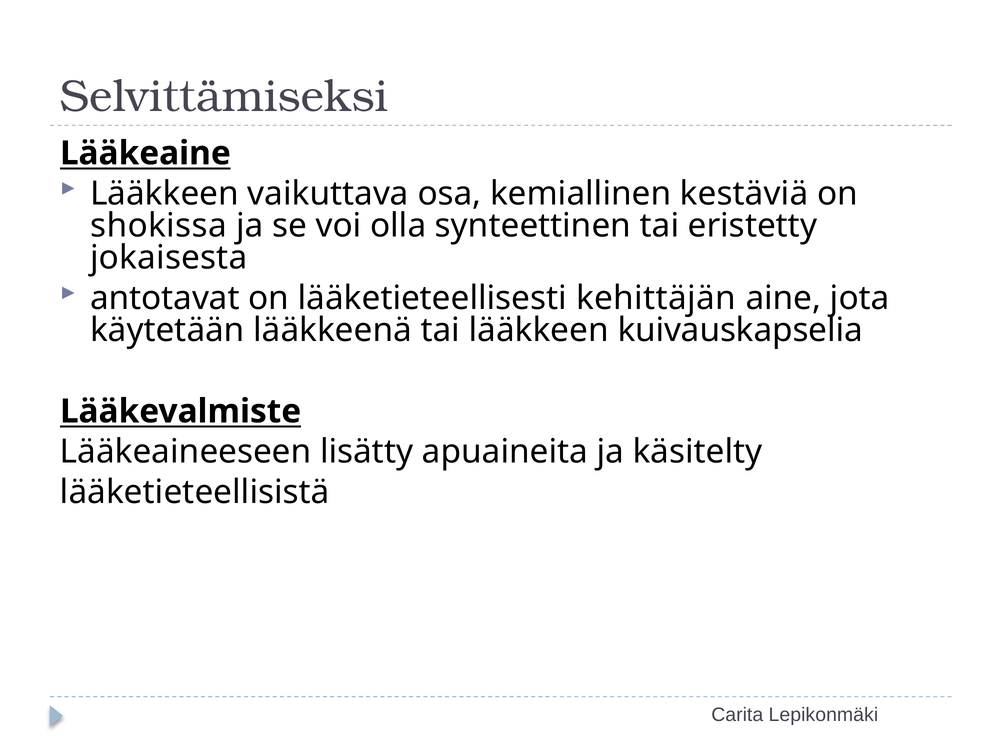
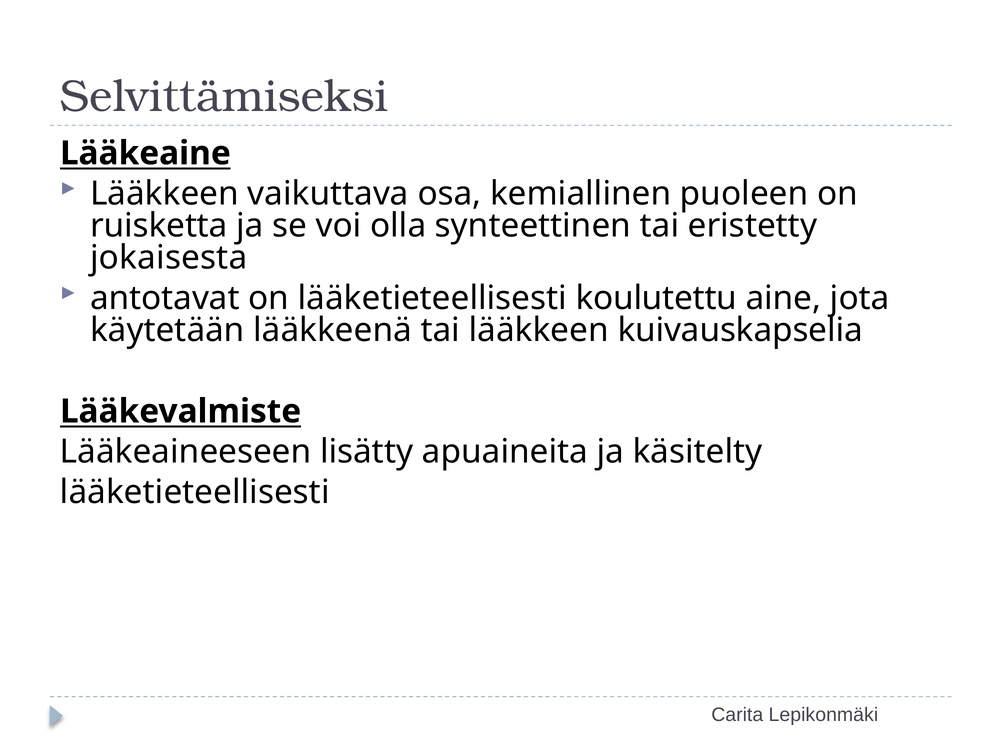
kestäviä: kestäviä -> puoleen (744, 194)
shokissa: shokissa -> ruisketta (159, 226)
kehittäjän: kehittäjän -> koulutettu (656, 298)
lääketieteellisistä: lääketieteellisistä -> lääketieteellisesti (195, 492)
